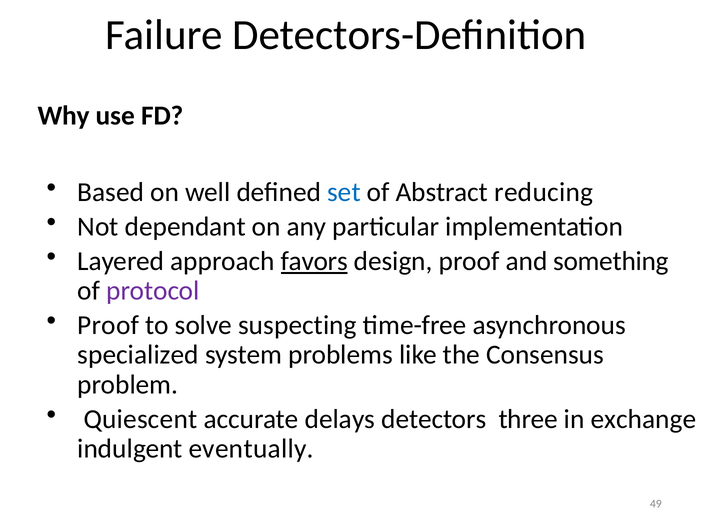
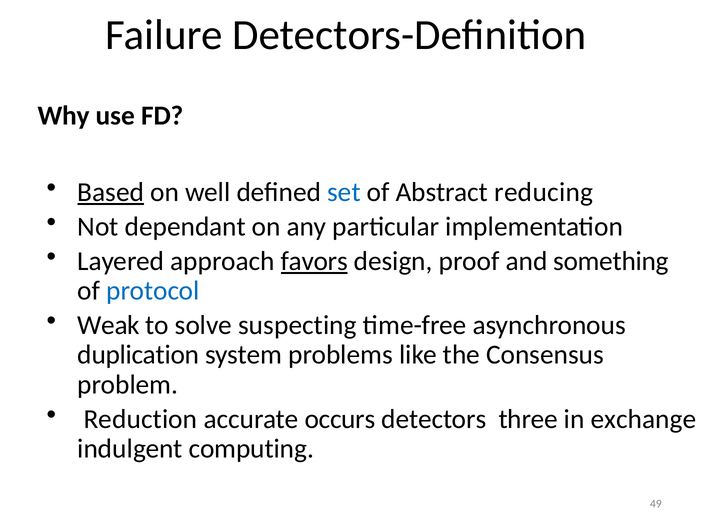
Based underline: none -> present (111, 192)
protocol colour: purple -> blue (153, 291)
Proof: Proof -> Weak (108, 325)
specialized: specialized -> duplication (138, 355)
Quiescent: Quiescent -> Reduction (140, 419)
delays: delays -> occurs (340, 419)
eventually: eventually -> computing (251, 449)
